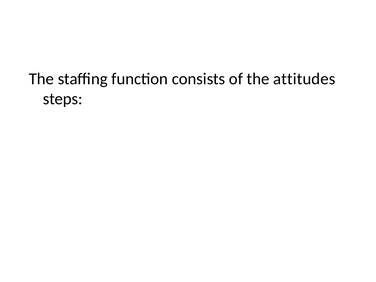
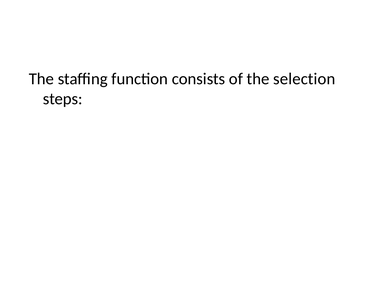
attitudes: attitudes -> selection (304, 79)
